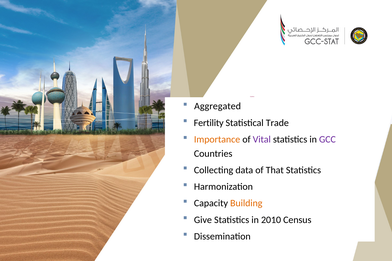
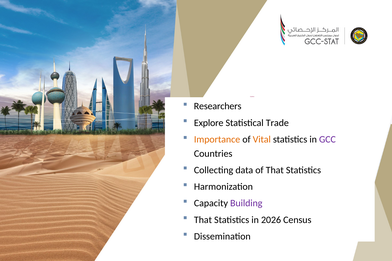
Aggregated: Aggregated -> Researchers (218, 106)
Fertility: Fertility -> Explore (209, 123)
Vital colour: purple -> orange (262, 140)
Building colour: orange -> purple (246, 203)
Give: Give -> That (203, 220)
2010: 2010 -> 2026 (271, 220)
